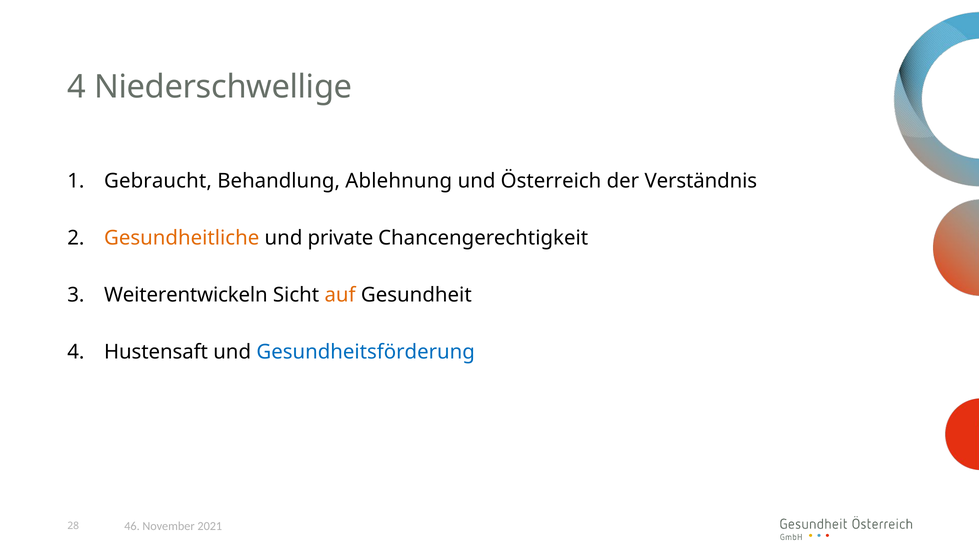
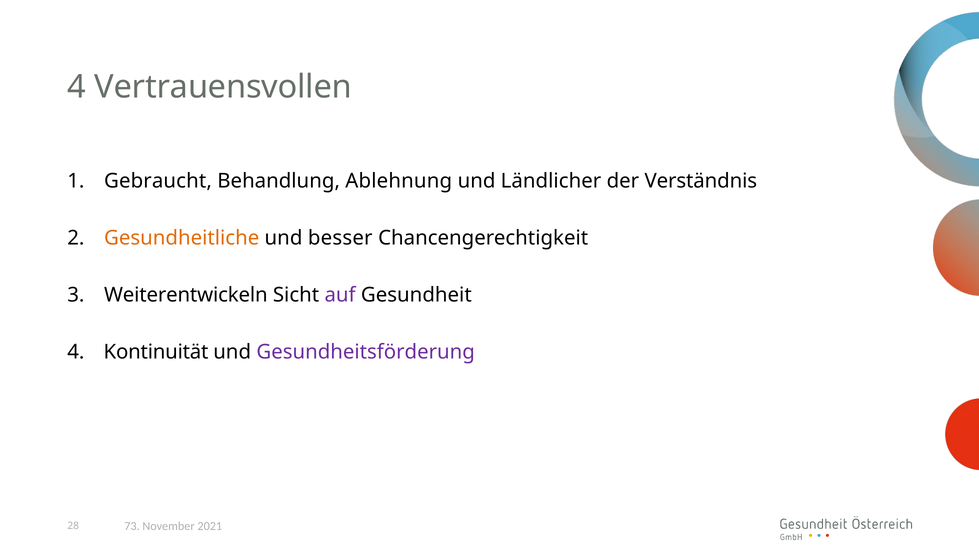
Niederschwellige: Niederschwellige -> Vertrauensvollen (223, 87)
Österreich: Österreich -> Ländlicher (551, 181)
private: private -> besser (340, 238)
auf colour: orange -> purple (340, 295)
Hustensaft: Hustensaft -> Kontinuität (156, 352)
Gesundheitsförderung colour: blue -> purple (366, 352)
46: 46 -> 73 (132, 526)
